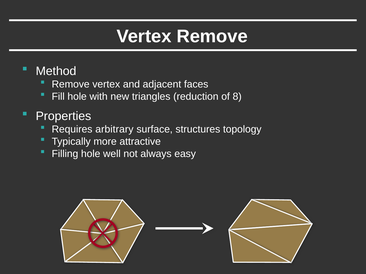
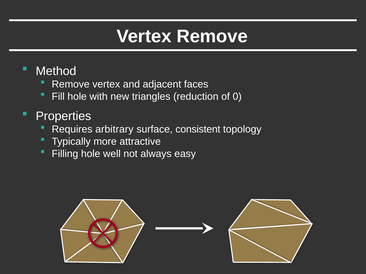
8: 8 -> 0 (237, 97)
structures: structures -> consistent (198, 130)
